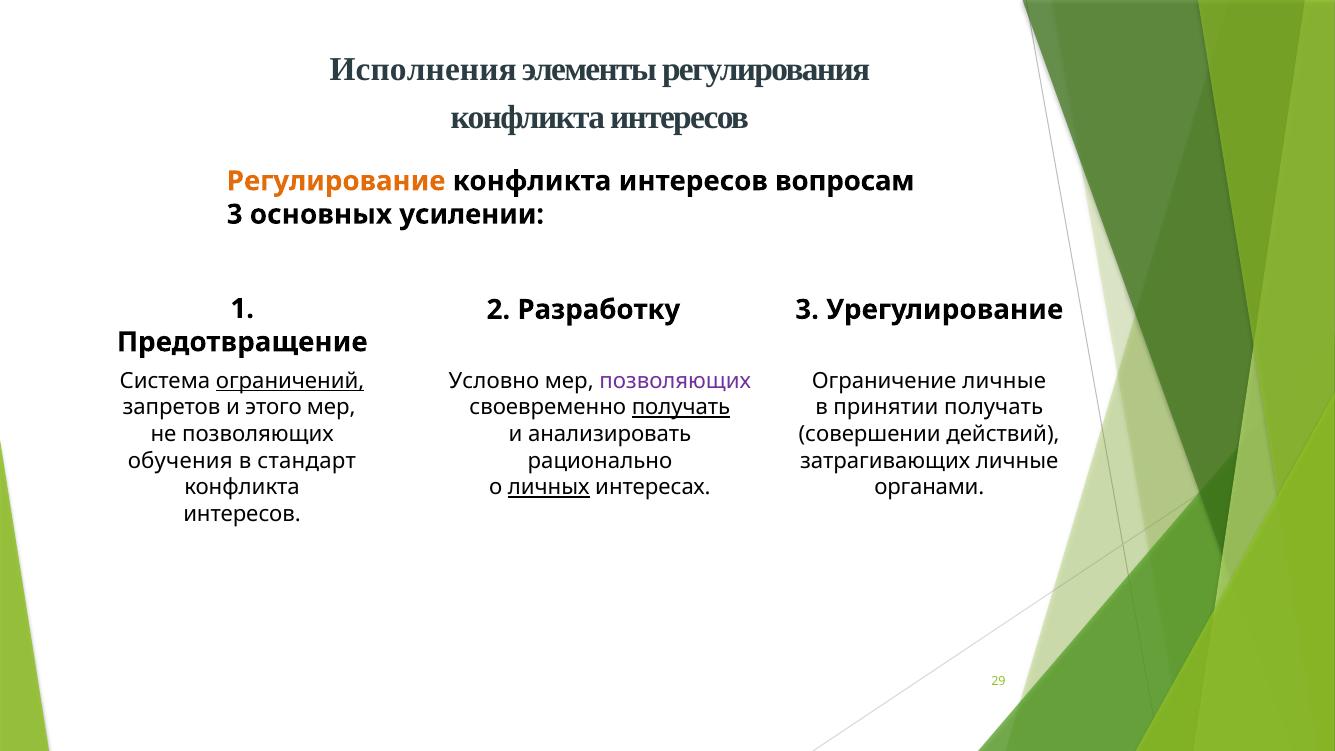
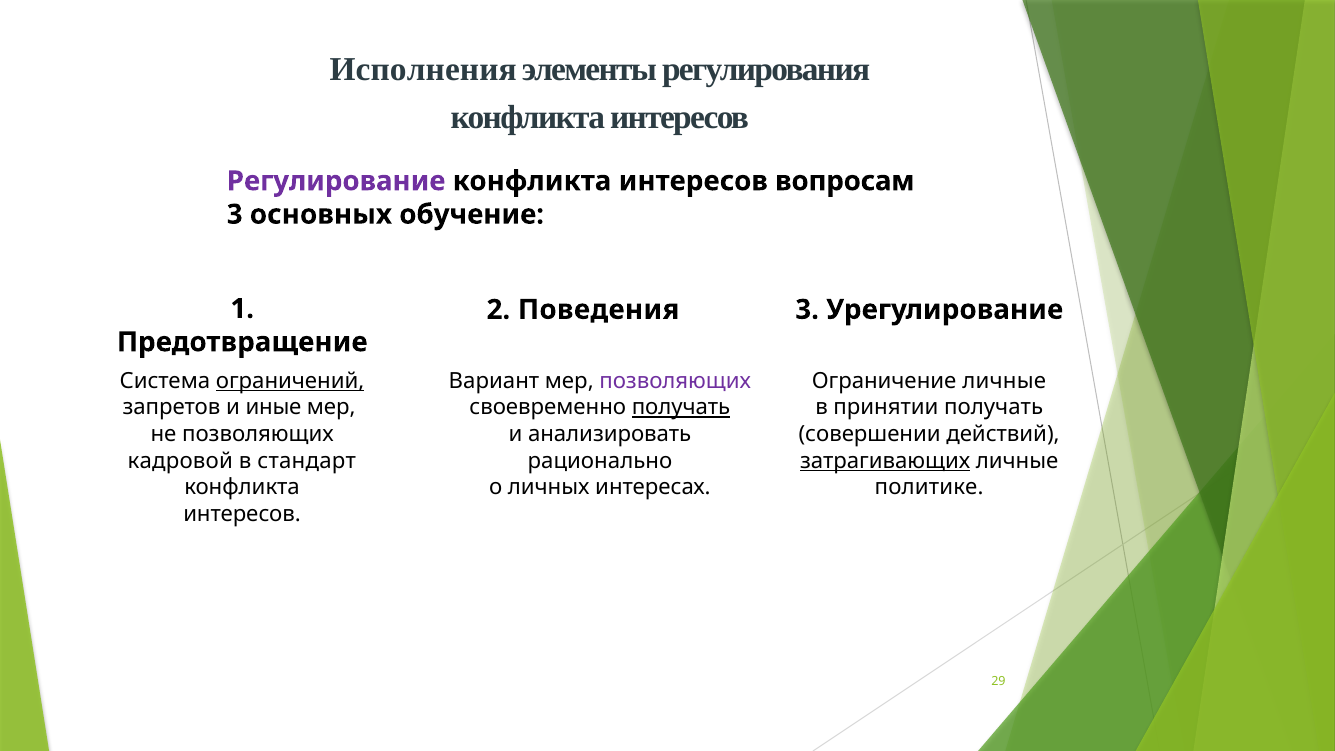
Регулирование colour: orange -> purple (336, 181)
усилении: усилении -> обучение (472, 214)
Разработку: Разработку -> Поведения (599, 310)
Условно: Условно -> Вариант (494, 381)
этого: этого -> иные (274, 407)
обучения: обучения -> кадровой (180, 461)
затрагивающих underline: none -> present (885, 461)
личных underline: present -> none (549, 487)
органами: органами -> политике (929, 487)
